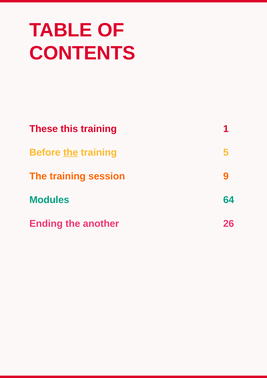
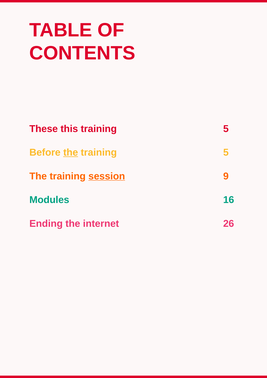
this training 1: 1 -> 5 (226, 129)
session underline: none -> present (107, 176)
64: 64 -> 16 (229, 200)
another: another -> internet (101, 223)
